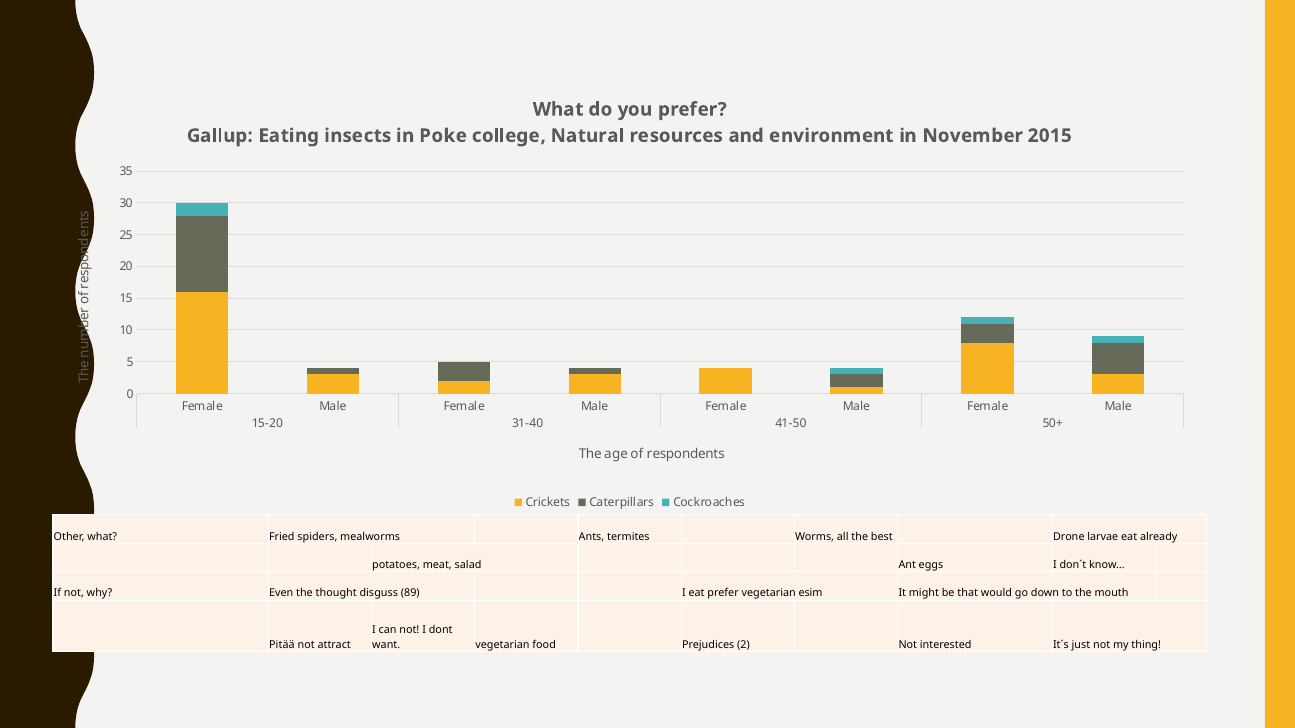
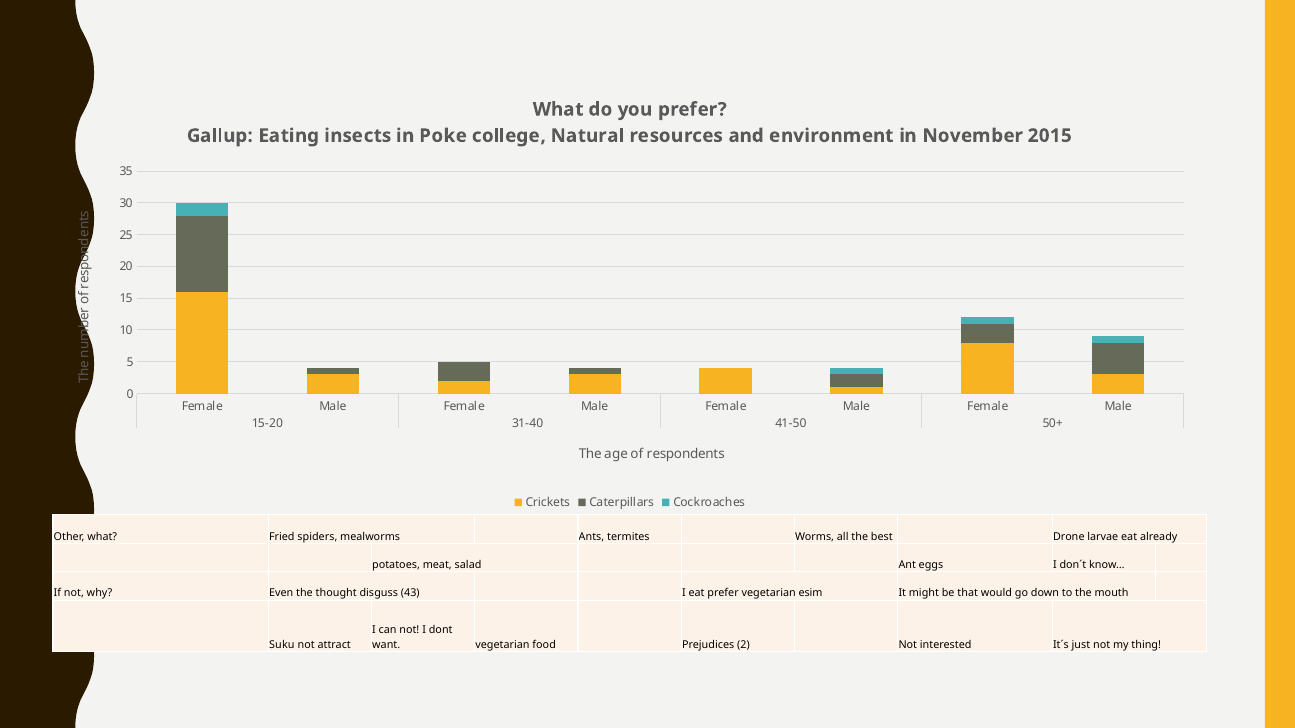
89: 89 -> 43 (410, 594)
Pitää: Pitää -> Suku (282, 645)
